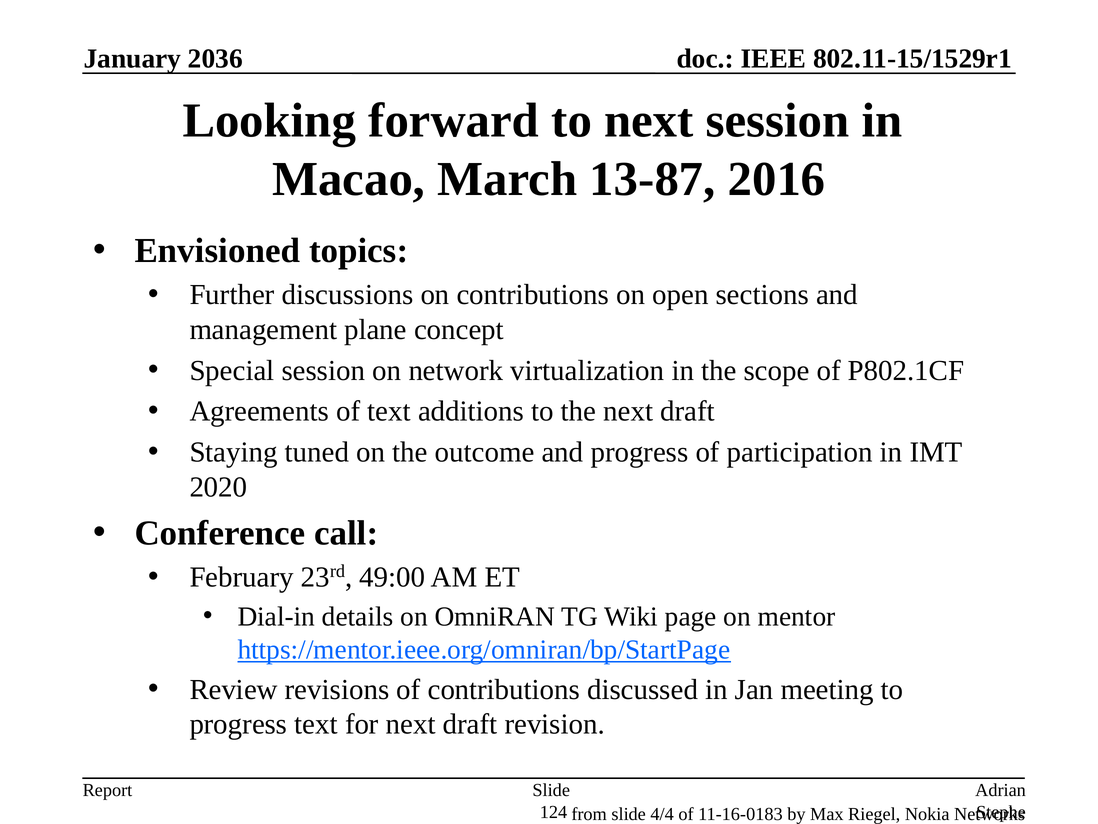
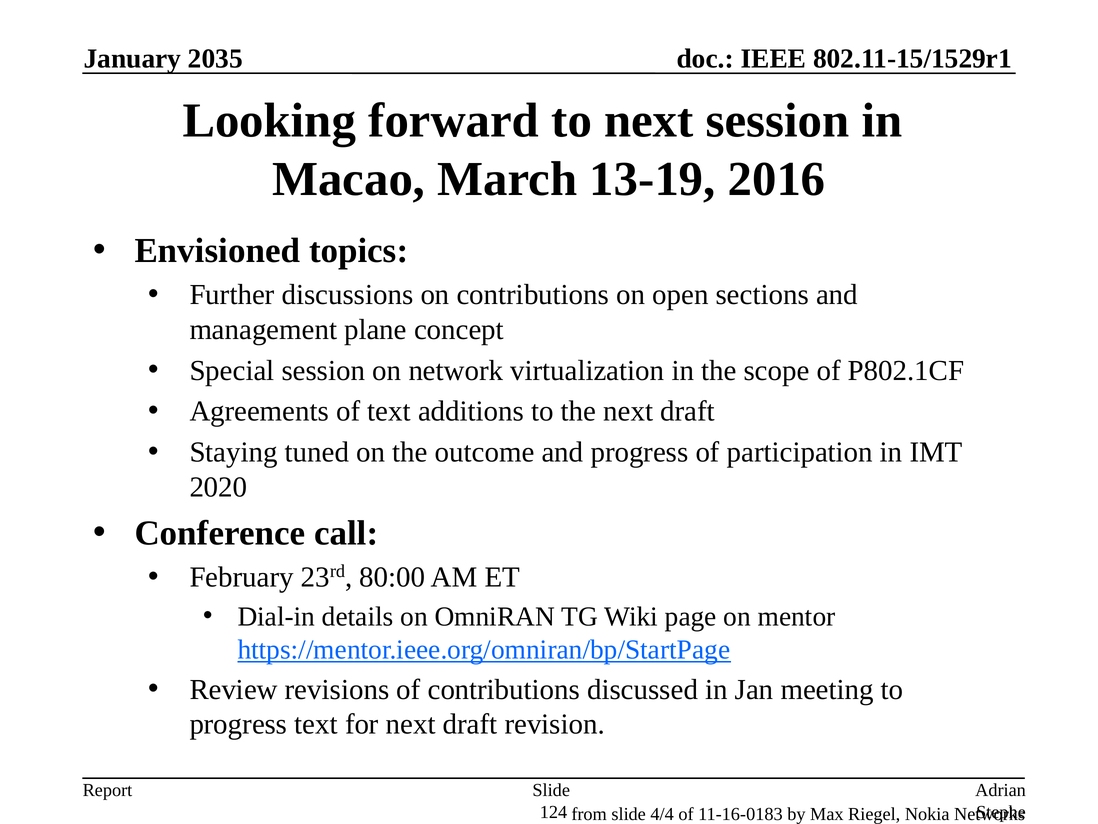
2036: 2036 -> 2035 (215, 59)
13-87: 13-87 -> 13-19 (653, 179)
49:00: 49:00 -> 80:00 (392, 577)
